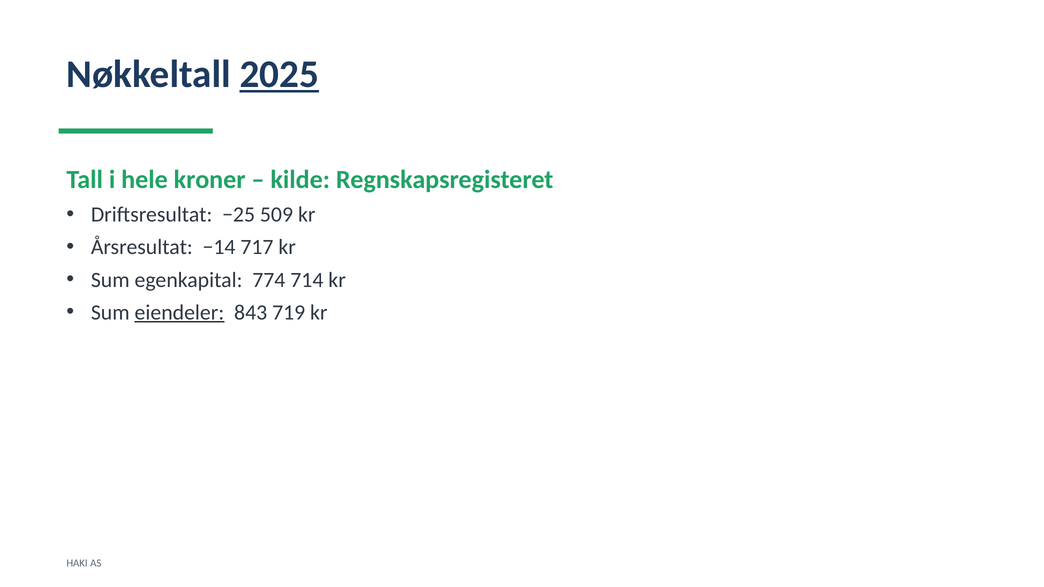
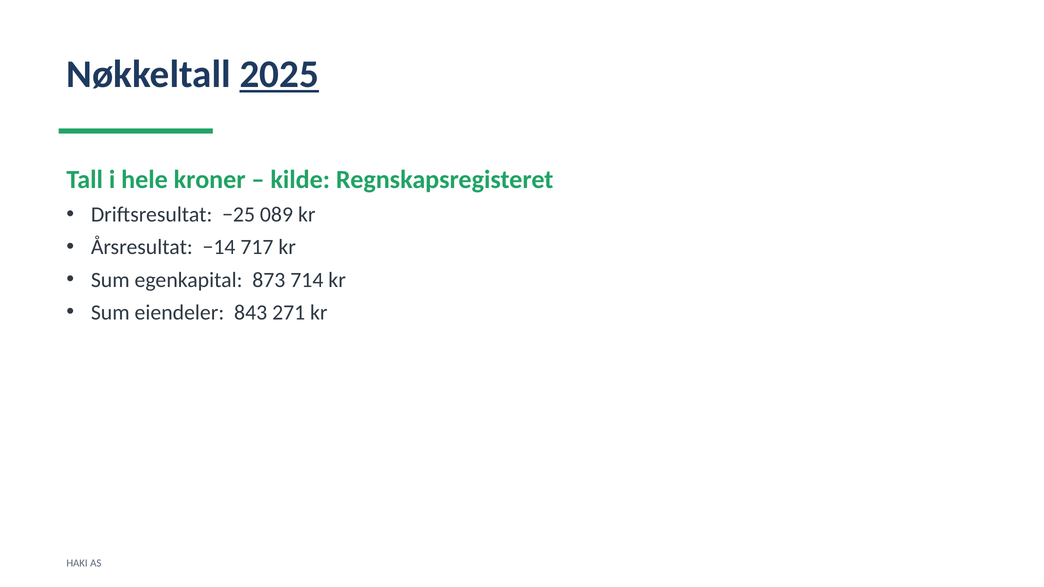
509: 509 -> 089 (276, 215)
774: 774 -> 873 (269, 280)
eiendeler underline: present -> none (179, 313)
719: 719 -> 271 (289, 313)
